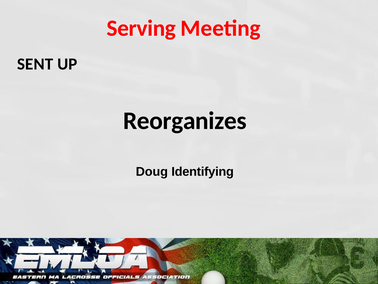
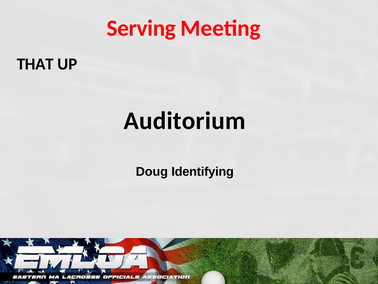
SENT: SENT -> THAT (35, 64)
Reorganizes: Reorganizes -> Auditorium (185, 121)
